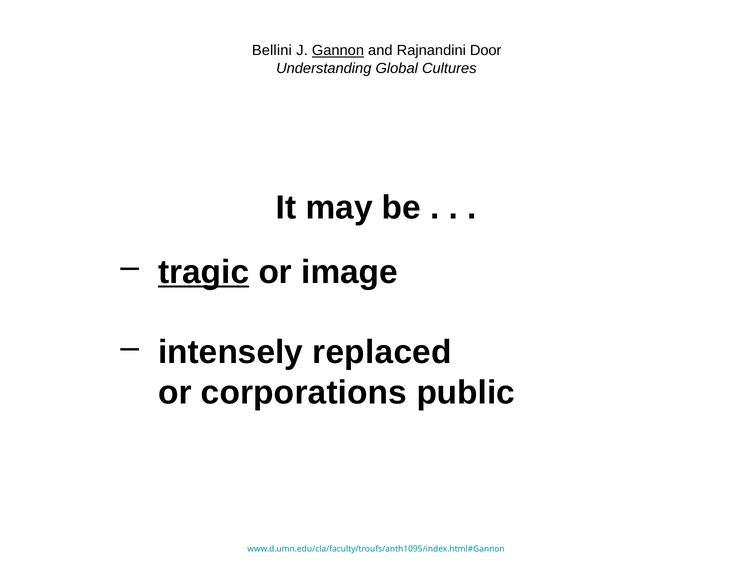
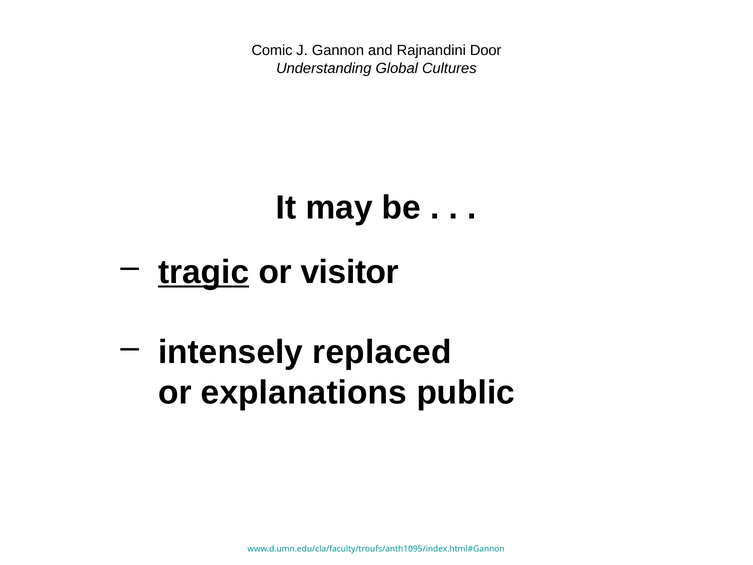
Bellini: Bellini -> Comic (272, 51)
Gannon underline: present -> none (338, 51)
image: image -> visitor (350, 272)
corporations: corporations -> explanations (304, 392)
